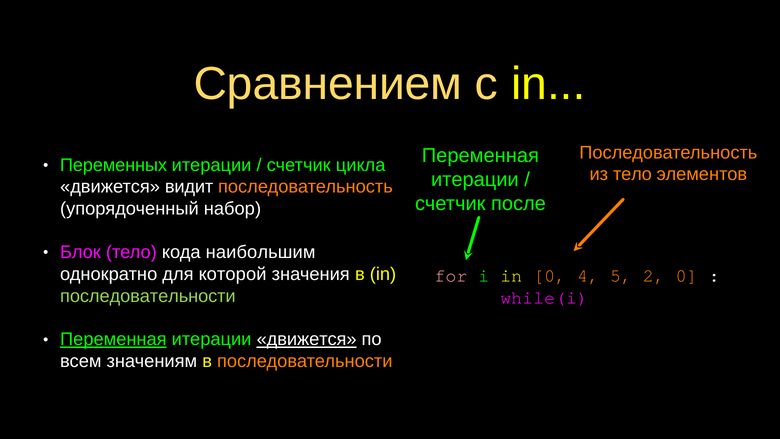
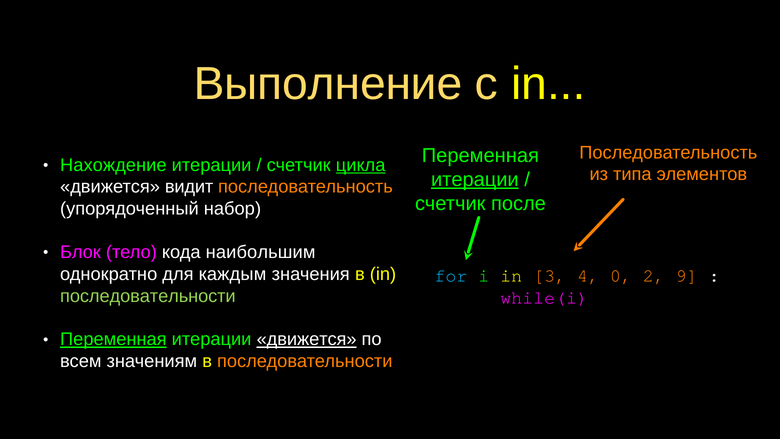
Сравнением: Сравнением -> Выполнение (328, 84)
Переменных: Переменных -> Нахождение (113, 165)
цикла underline: none -> present (361, 165)
из тело: тело -> типа (632, 174)
итерации underline: none -> present (475, 179)
которой: которой -> каждым (233, 274)
for colour: pink -> light blue (451, 276)
in 0: 0 -> 3 (550, 276)
5: 5 -> 0 (621, 276)
2 0: 0 -> 9 (687, 276)
